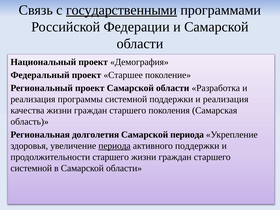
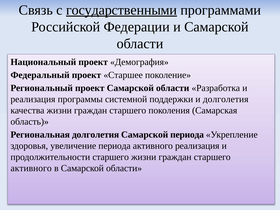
поддержки и реализация: реализация -> долголетия (226, 99)
периода underline: present -> none (115, 146)
активного поддержки: поддержки -> реализация (197, 146)
системной: системной -> активного (31, 168)
